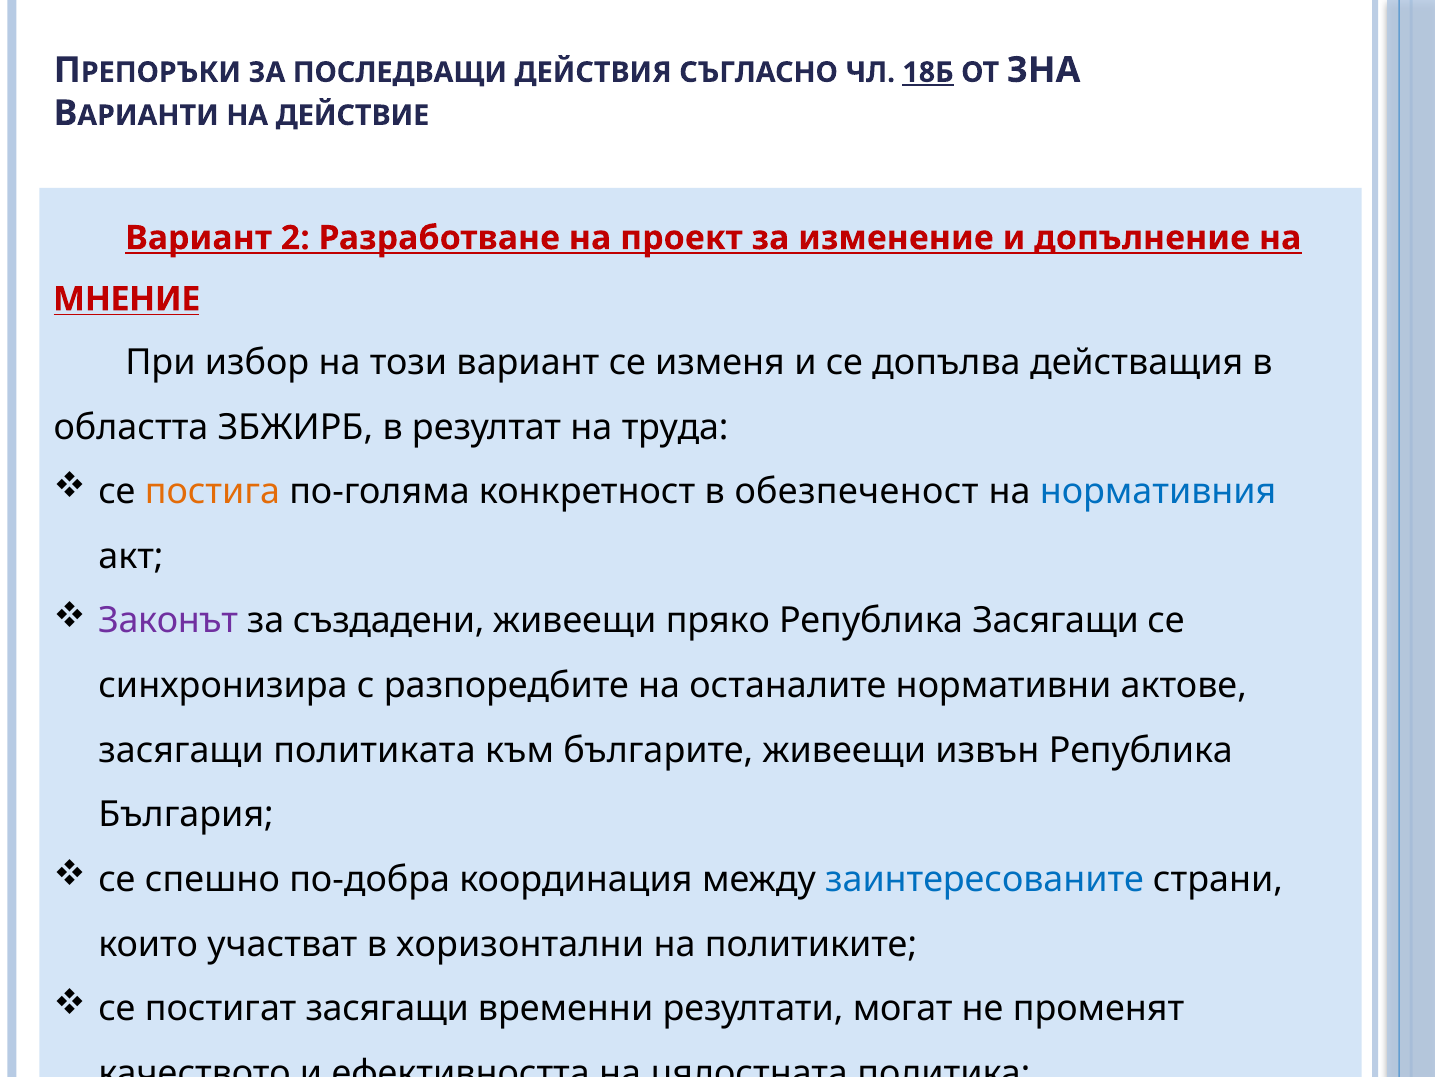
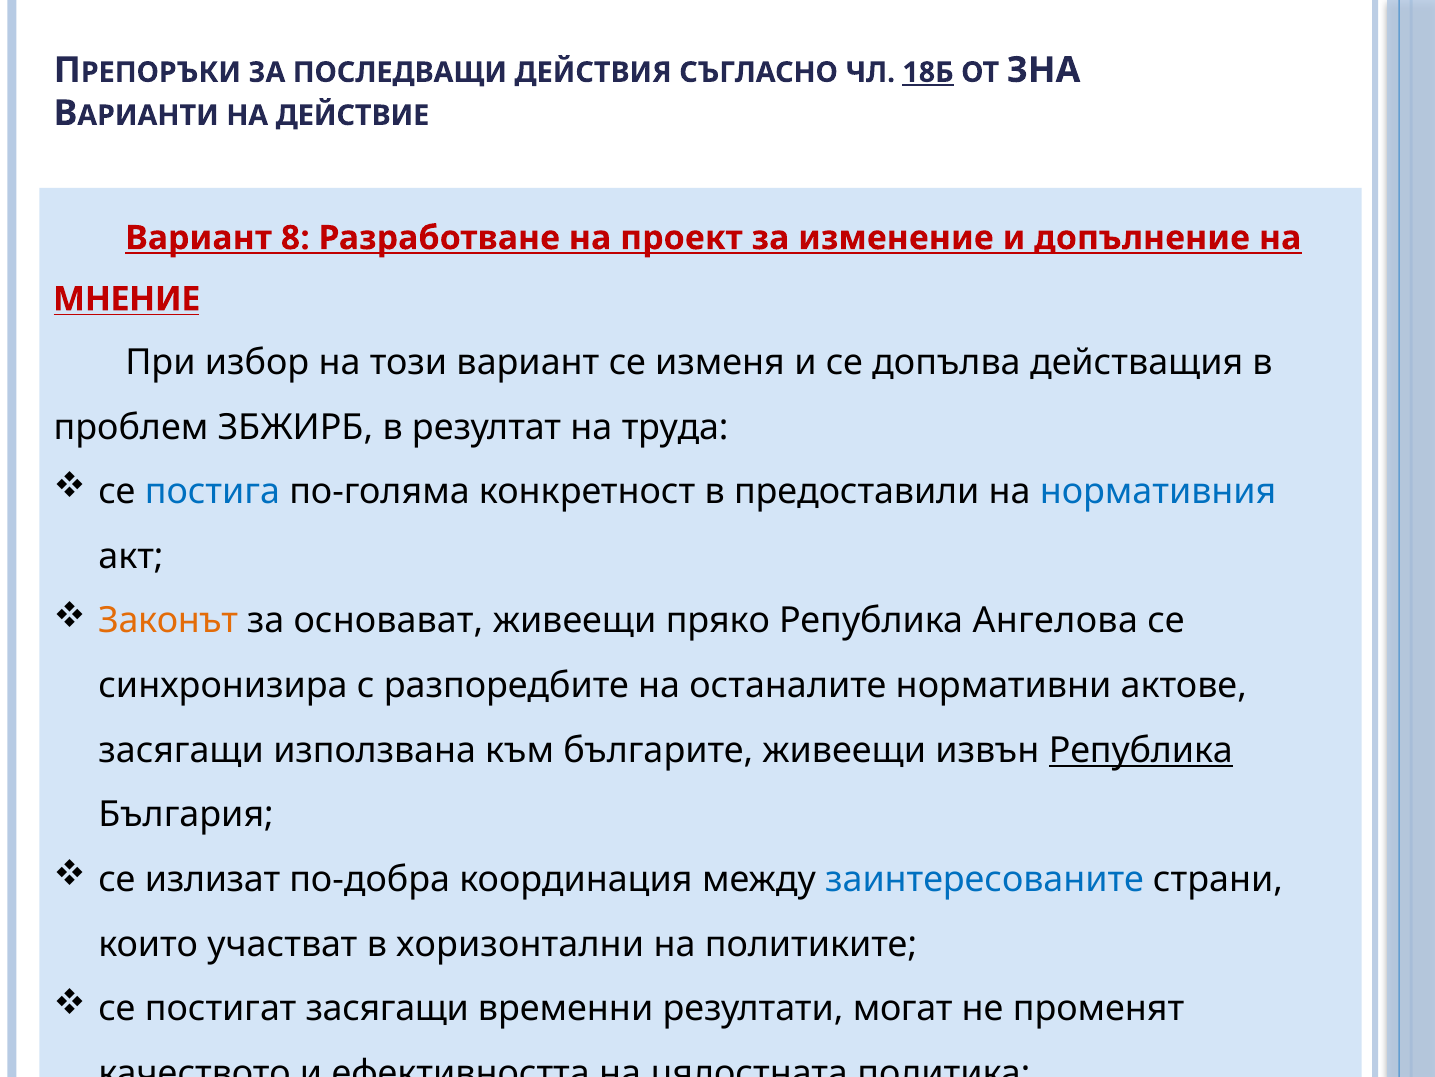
2: 2 -> 8 (295, 238)
областта: областта -> проблем (131, 427)
постига colour: orange -> blue (212, 492)
обезпеченост: обезпеченост -> предоставили (857, 492)
Законът colour: purple -> orange (168, 621)
създадени: създадени -> основават (388, 621)
Република Засягащи: Засягащи -> Ангелова (1055, 621)
политиката: политиката -> използвана (375, 750)
Република underline: none -> present (1141, 750)
спешно: спешно -> излизат (213, 879)
